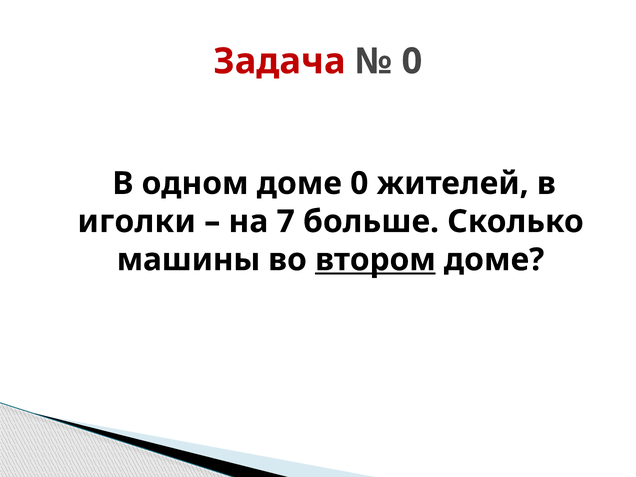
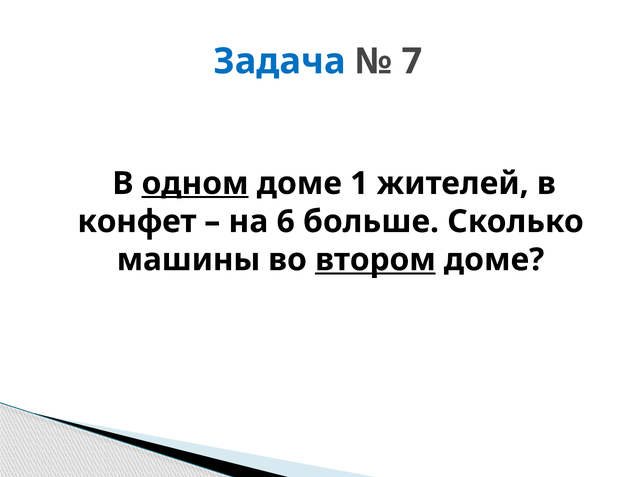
Задача colour: red -> blue (279, 61)
0: 0 -> 7 (412, 61)
одном underline: none -> present (195, 183)
доме 0: 0 -> 1 (359, 183)
иголки: иголки -> конфет (137, 222)
7: 7 -> 6 (286, 222)
